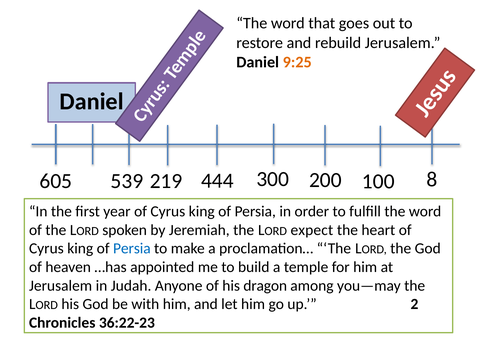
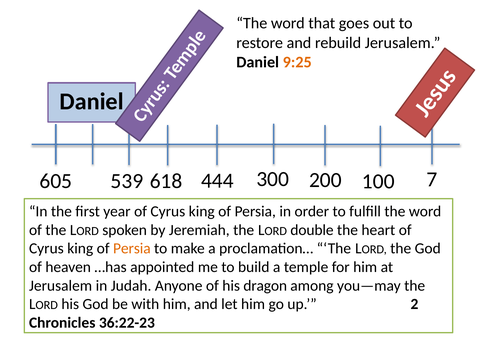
8: 8 -> 7 (432, 180)
219: 219 -> 618 (166, 181)
expect: expect -> double (312, 230)
Persia colour: blue -> orange (132, 249)
